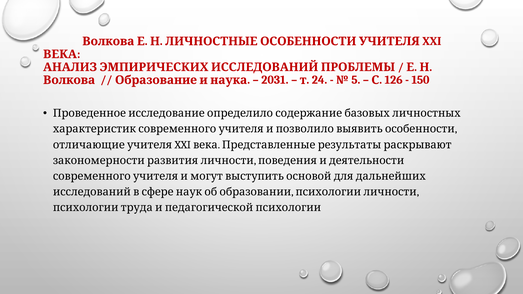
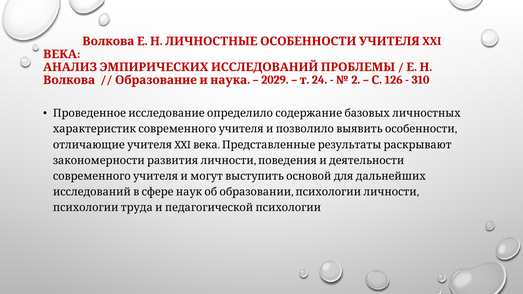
2031: 2031 -> 2029 (275, 80)
5: 5 -> 2 (356, 80)
150: 150 -> 310 (420, 80)
